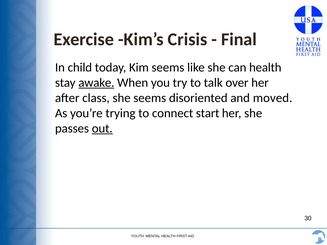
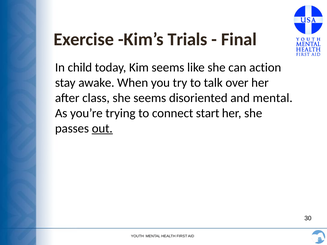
Crisis: Crisis -> Trials (188, 39)
can health: health -> action (265, 68)
awake underline: present -> none (96, 83)
and moved: moved -> mental (273, 98)
